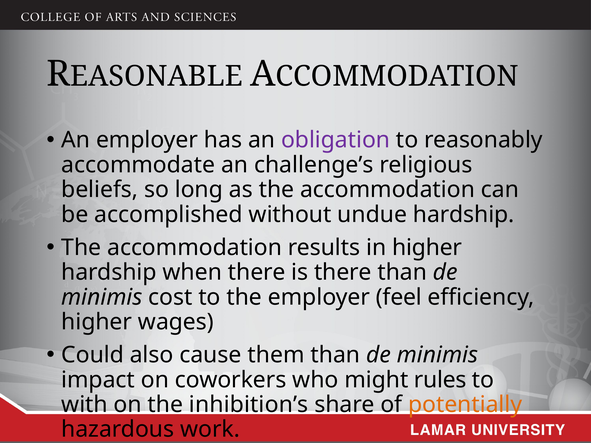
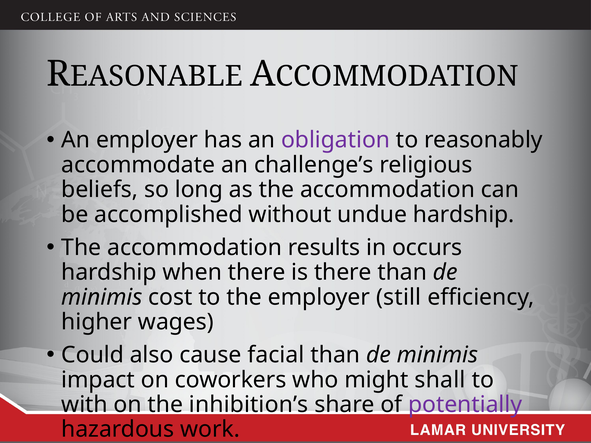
in higher: higher -> occurs (427, 248)
feel: feel -> still (399, 297)
them: them -> facial (276, 355)
rules: rules -> shall (440, 380)
potentially colour: orange -> purple (465, 405)
